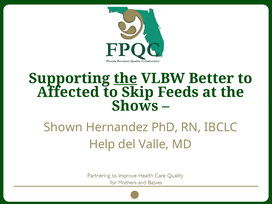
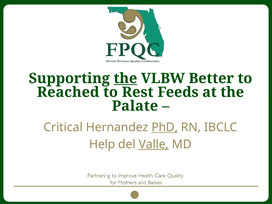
Affected: Affected -> Reached (68, 92)
Skip: Skip -> Rest (138, 92)
Shows: Shows -> Palate (135, 106)
Shown: Shown -> Critical (63, 127)
PhD underline: none -> present (165, 127)
Valle underline: none -> present (154, 144)
